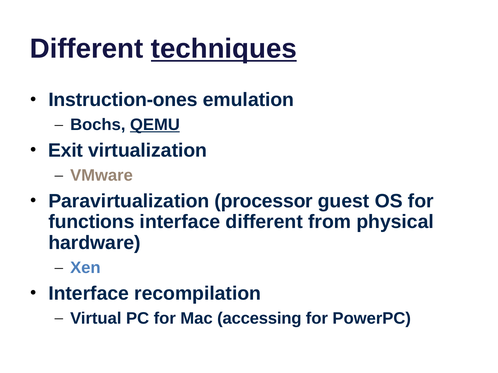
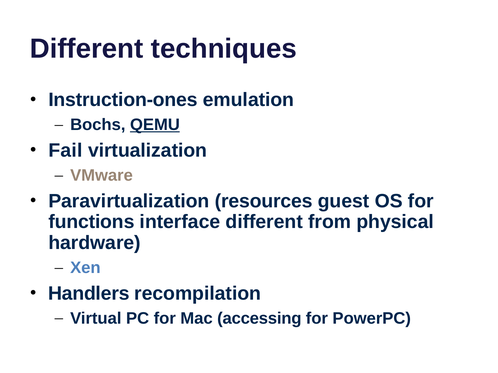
techniques underline: present -> none (224, 49)
Exit: Exit -> Fail (65, 151)
processor: processor -> resources (264, 201)
Interface: Interface -> Handlers (89, 294)
